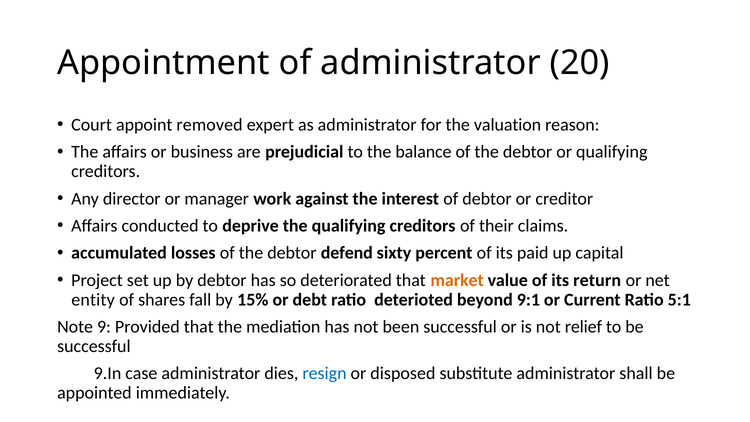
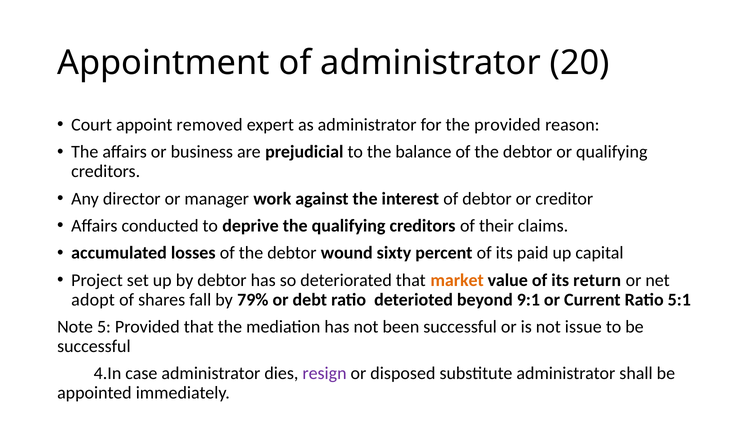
the valuation: valuation -> provided (507, 125)
defend: defend -> wound (347, 253)
entity: entity -> adopt (93, 300)
15%: 15% -> 79% (253, 300)
9: 9 -> 5 (104, 327)
relief: relief -> issue (583, 327)
9.In: 9.In -> 4.In (108, 373)
resign colour: blue -> purple (325, 373)
